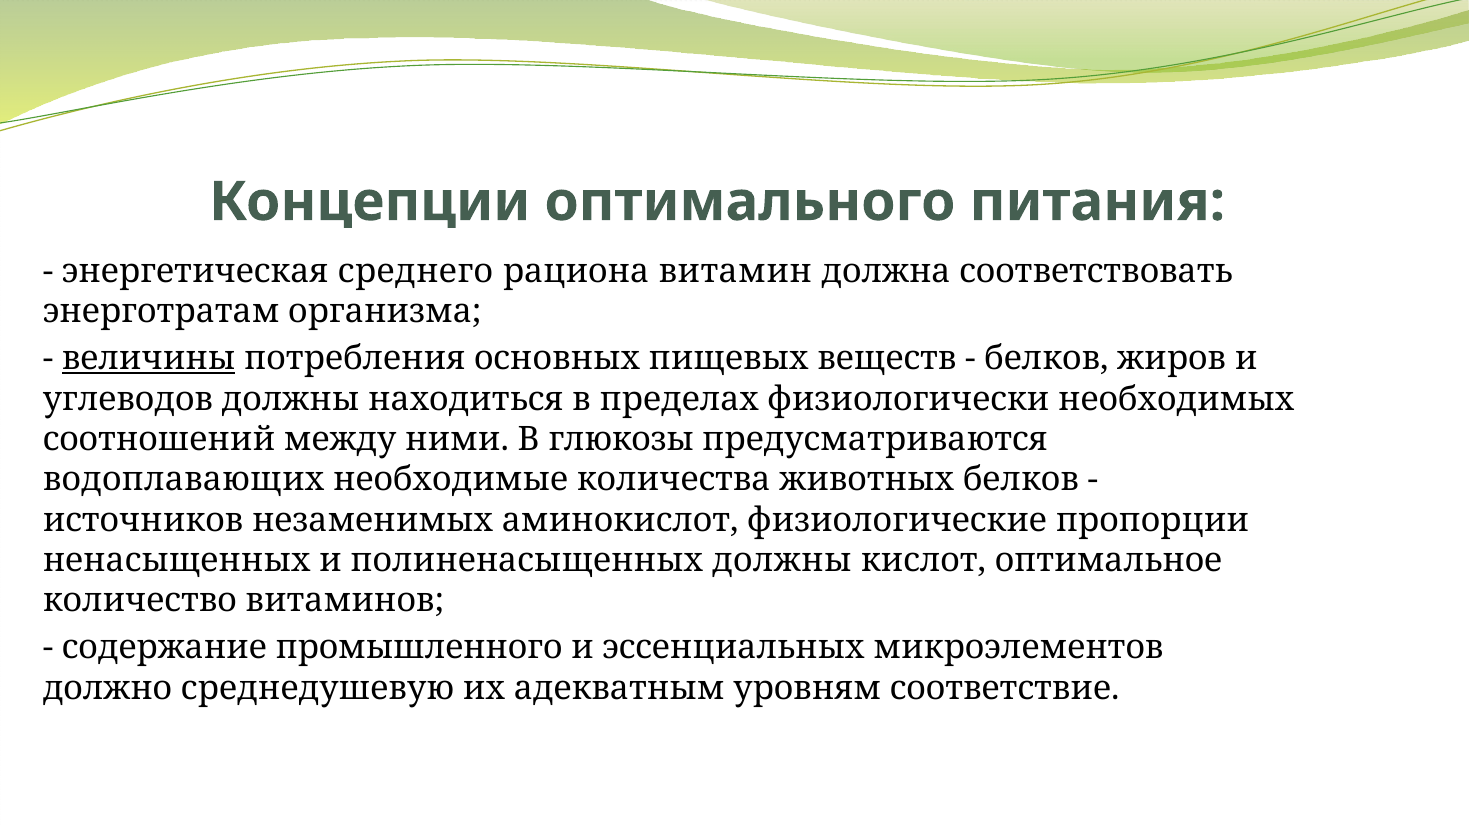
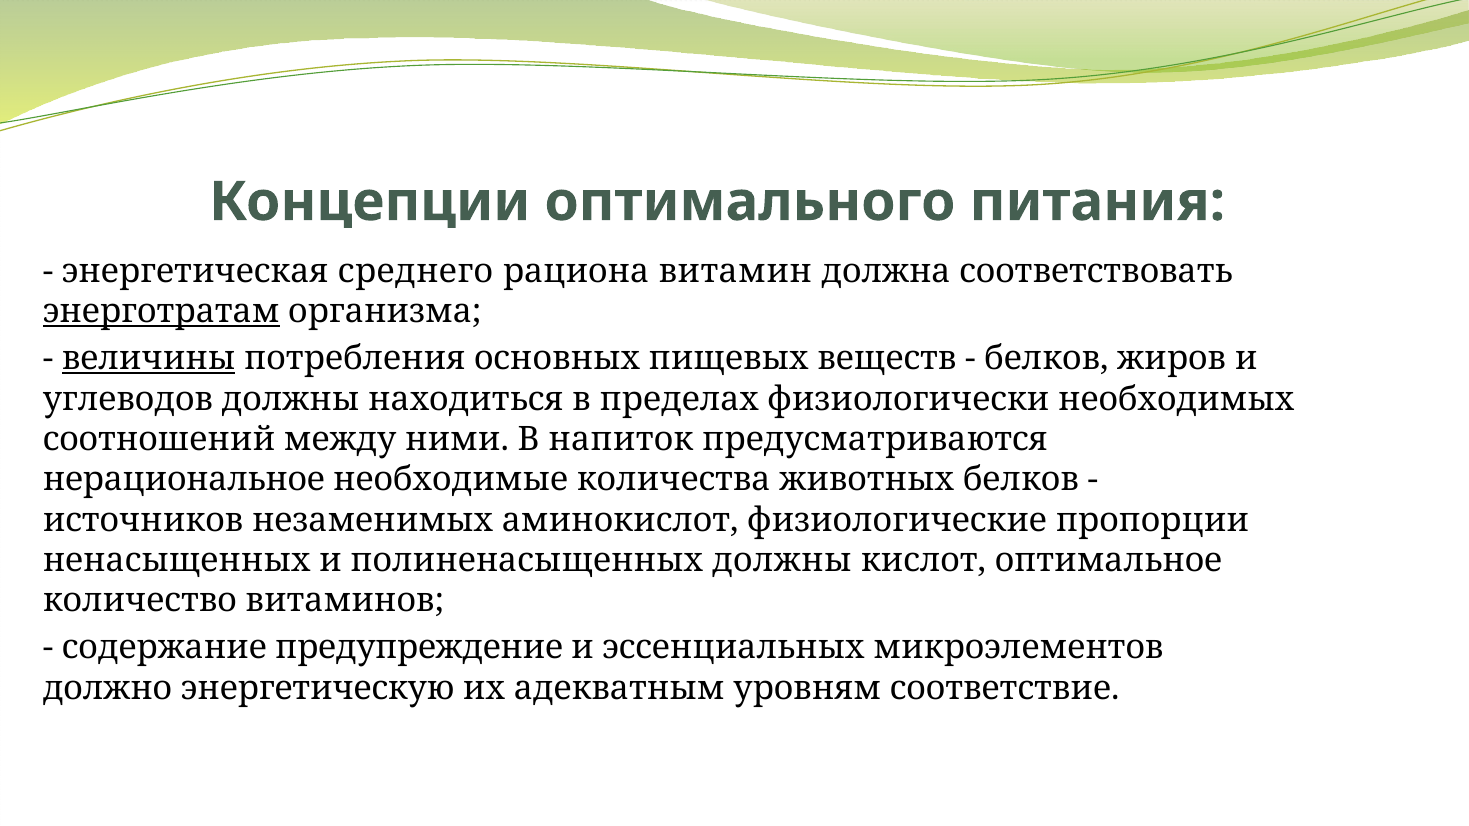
энерготратам underline: none -> present (161, 312)
глюкозы: глюкозы -> напиток (621, 440)
водоплавающих: водоплавающих -> нерациональное (184, 480)
промышленного: промышленного -> предупреждение (419, 648)
среднедушевую: среднедушевую -> энергетическую (318, 688)
